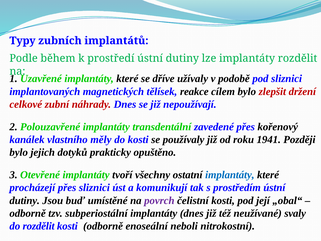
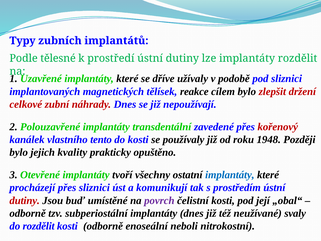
během: během -> tělesné (58, 58)
kořenový colour: black -> red (278, 127)
měly: měly -> tento (101, 139)
1941: 1941 -> 1948 (269, 139)
dotyků: dotyků -> kvality (72, 152)
dutiny colour: black -> red (25, 200)
